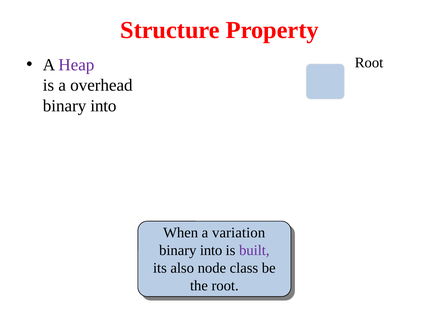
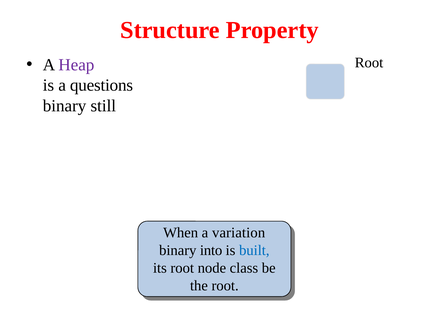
overhead: overhead -> questions (101, 85)
into: into -> still (103, 106)
built colour: purple -> blue (254, 251)
its also: also -> root (182, 268)
